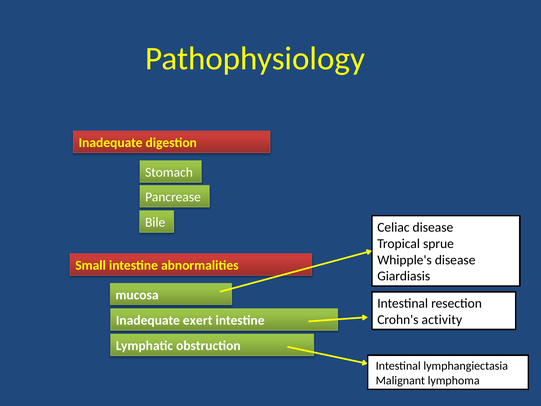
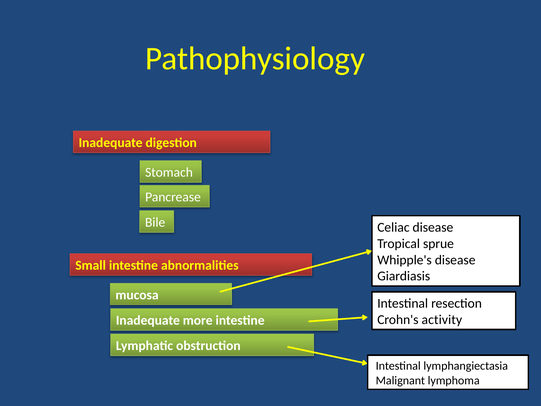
exert: exert -> more (198, 320)
